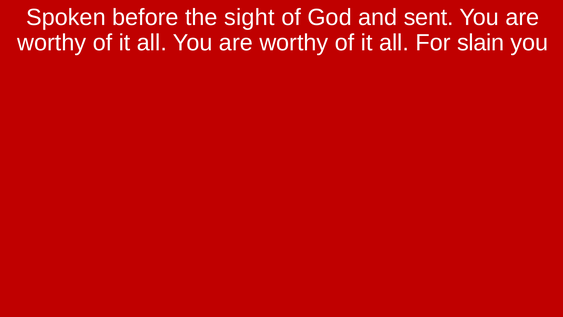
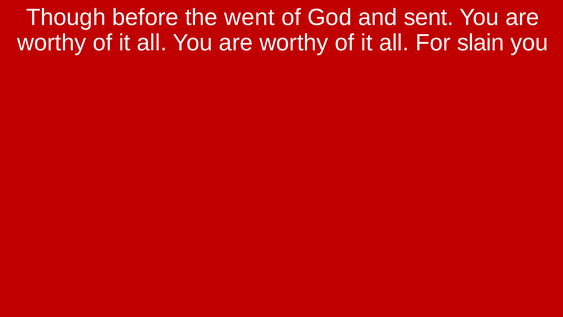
Spoken: Spoken -> Though (66, 17)
sight: sight -> went (249, 17)
